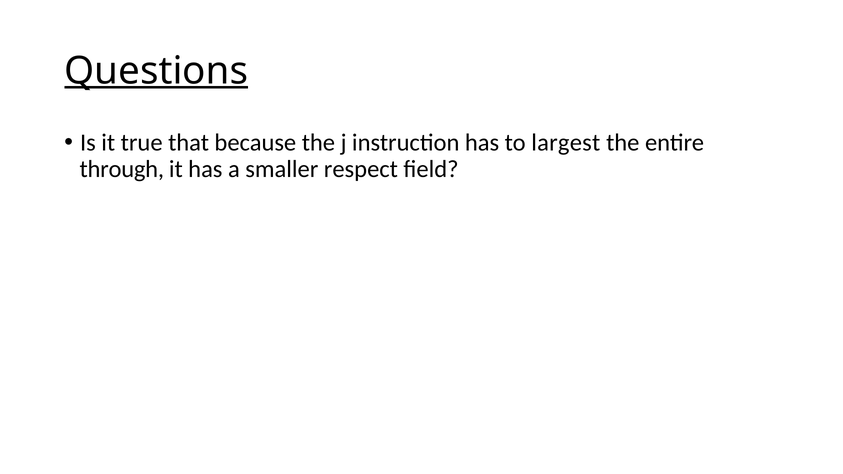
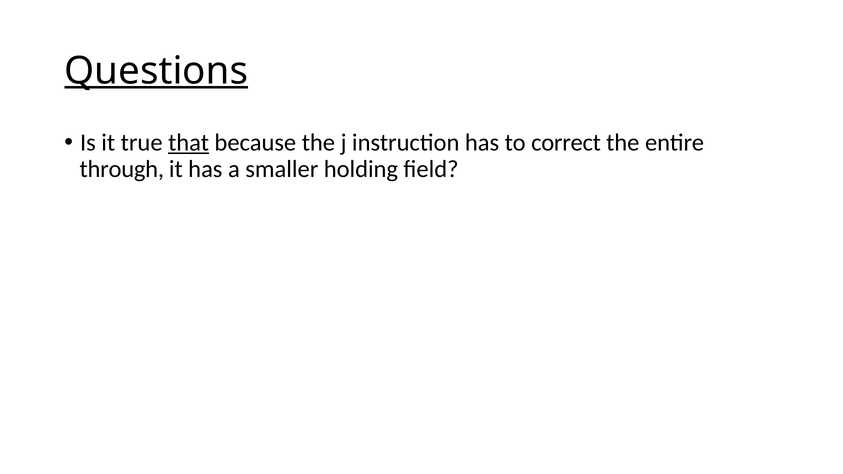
that underline: none -> present (189, 143)
largest: largest -> correct (566, 143)
respect: respect -> holding (361, 169)
